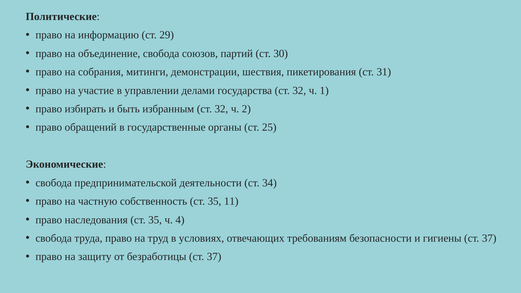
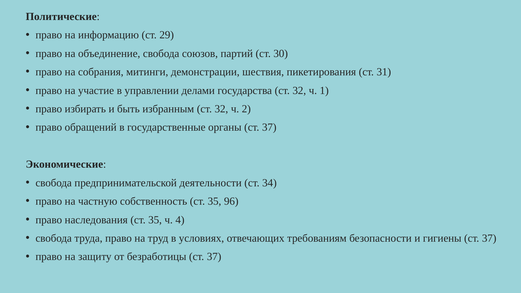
органы ст 25: 25 -> 37 (269, 127)
11: 11 -> 96 (231, 201)
